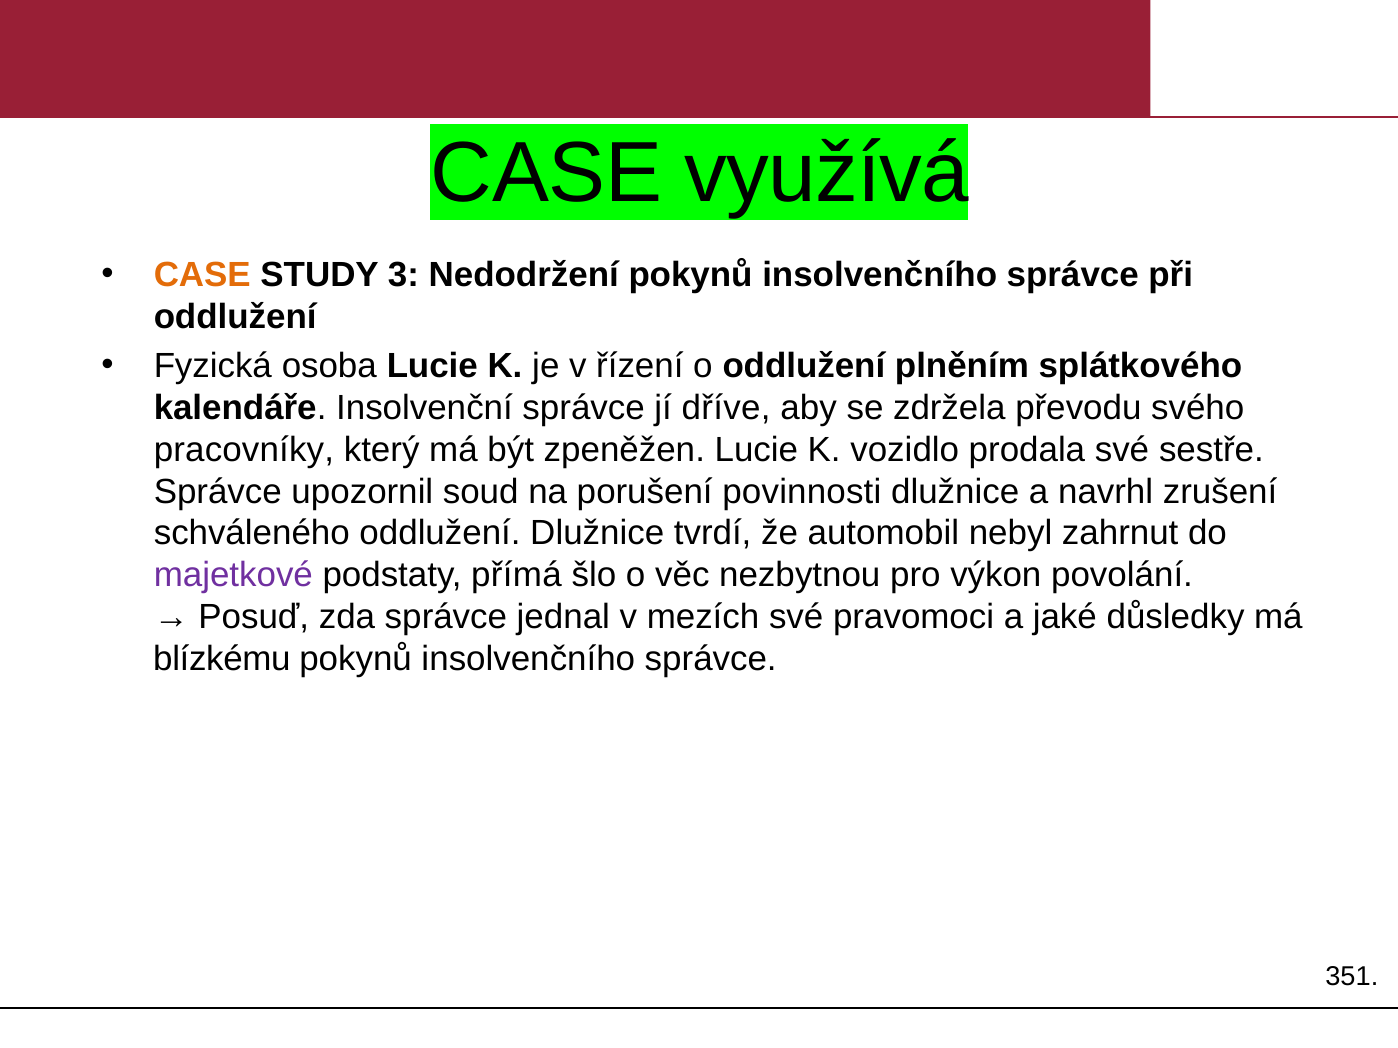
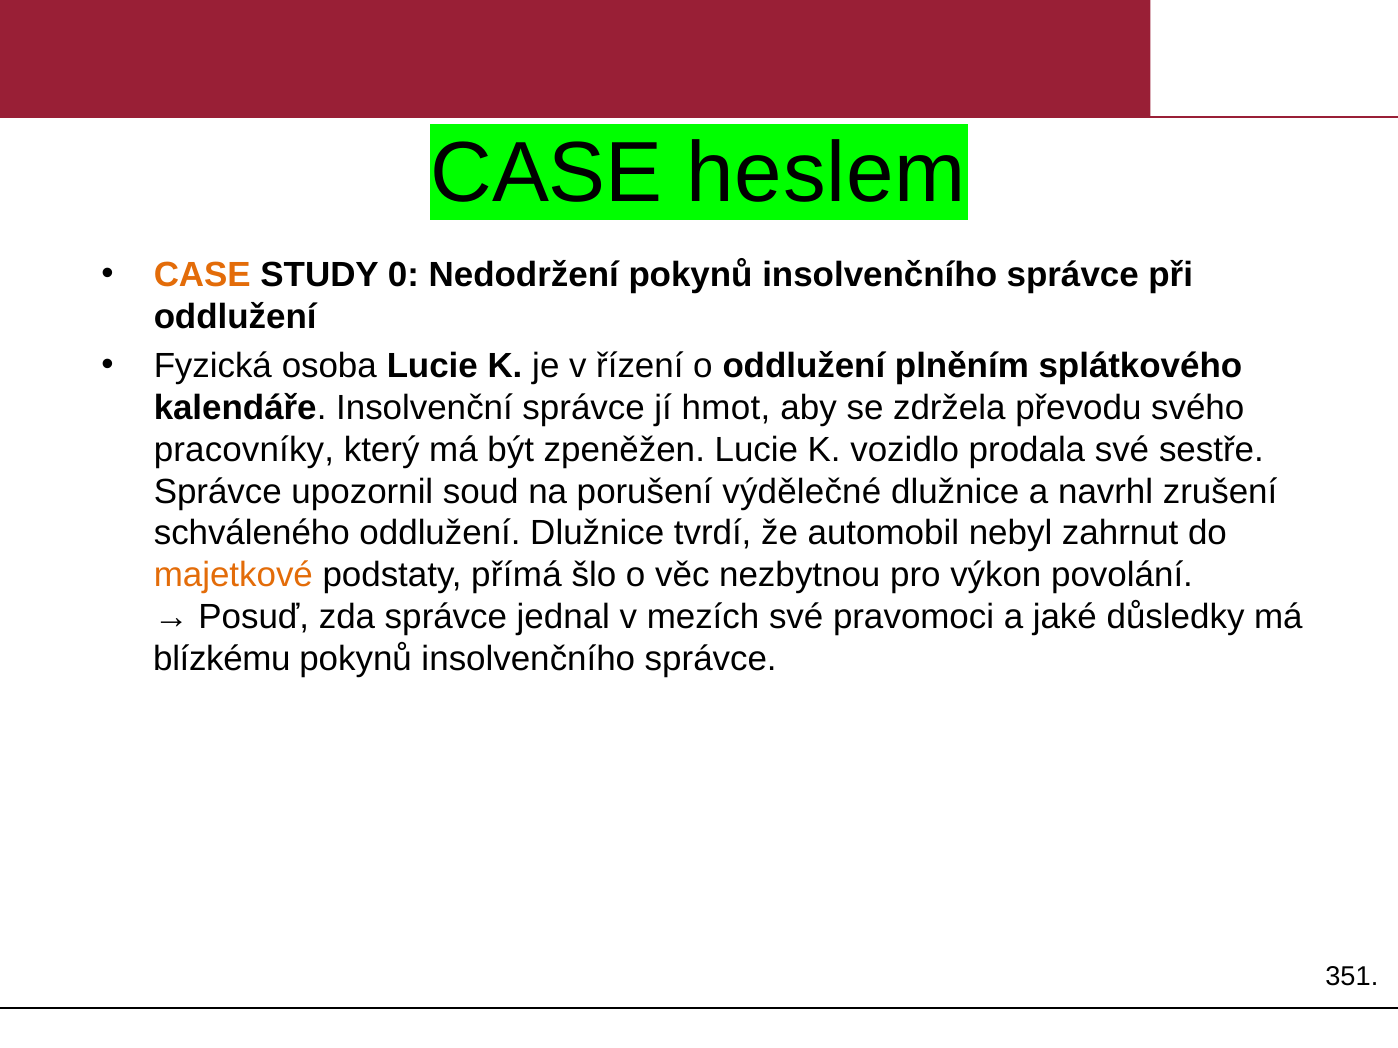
využívá: využívá -> heslem (826, 173)
3: 3 -> 0 (403, 275)
dříve: dříve -> hmot (726, 408)
povinnosti: povinnosti -> výdělečné (802, 492)
majetkové colour: purple -> orange (233, 576)
